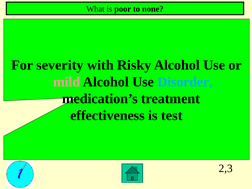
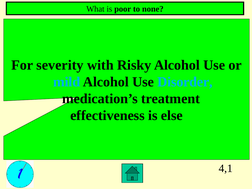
mild colour: pink -> light blue (67, 82)
test: test -> else (172, 115)
2,3: 2,3 -> 4,1 (226, 168)
